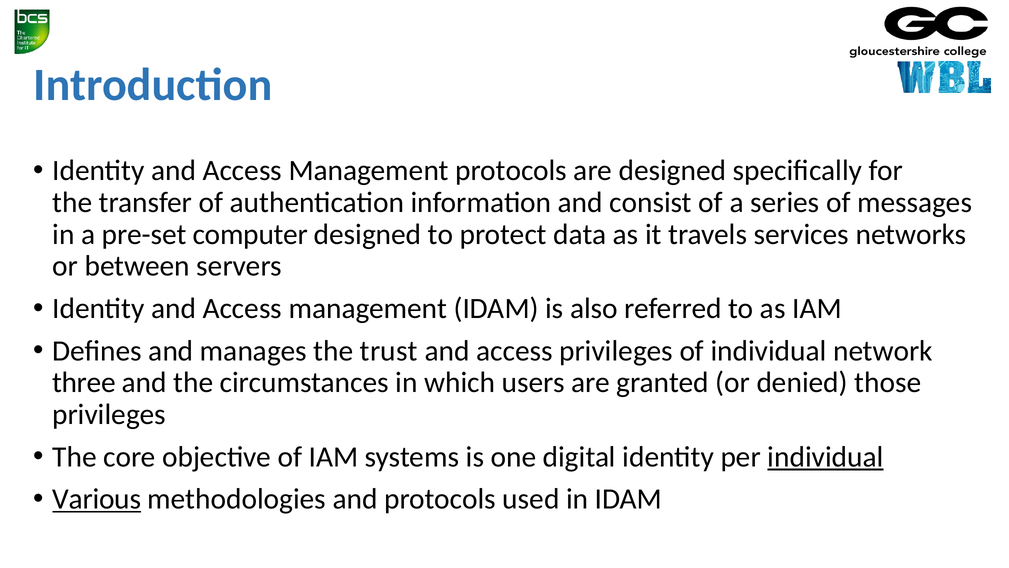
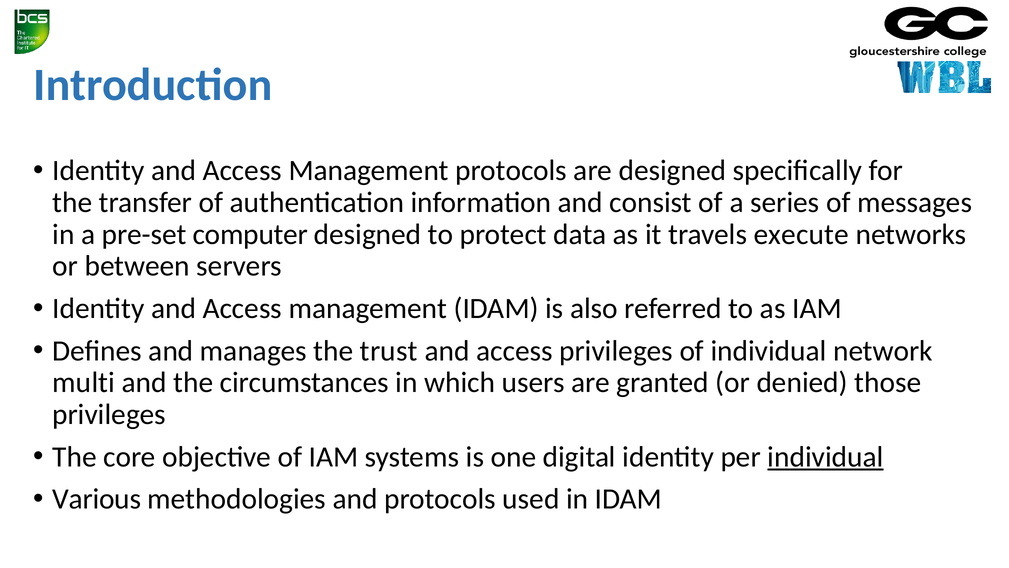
services: services -> execute (801, 234)
three: three -> multi (84, 382)
Various underline: present -> none (97, 499)
